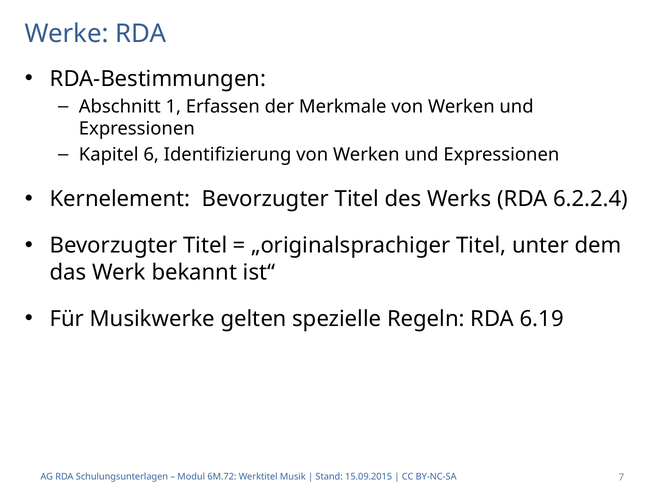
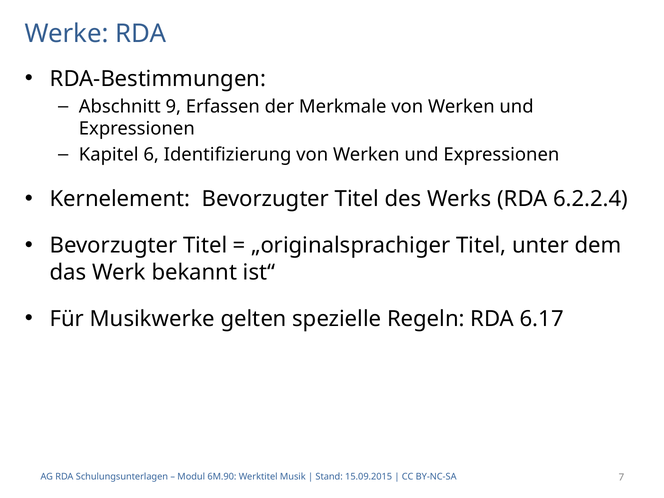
1: 1 -> 9 (173, 107)
6.19: 6.19 -> 6.17 (542, 319)
6M.72: 6M.72 -> 6M.90 (222, 477)
